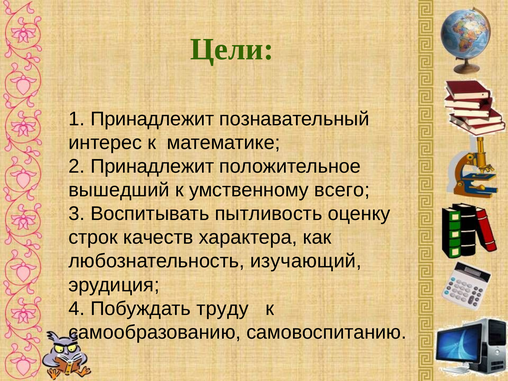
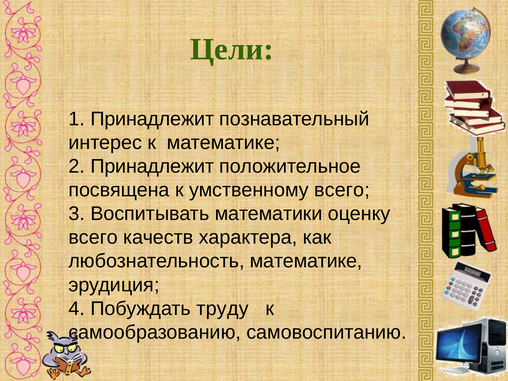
вышедший: вышедший -> посвящена (119, 190)
пытливость: пытливость -> математики (269, 214)
строк: строк -> всего (93, 237)
любознательность изучающий: изучающий -> математике (306, 261)
